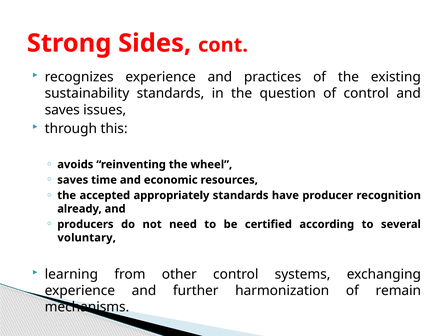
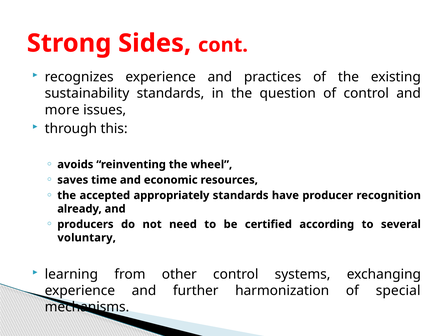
saves: saves -> more (62, 110)
remain: remain -> special (398, 291)
